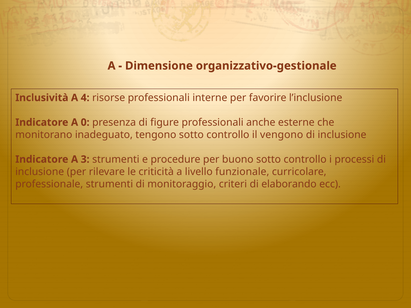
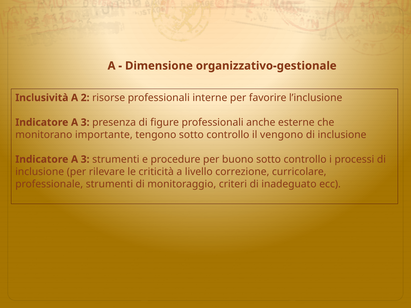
4: 4 -> 2 (85, 98)
0: 0 -> 3 (85, 122)
inadeguato: inadeguato -> importante (104, 135)
funzionale: funzionale -> correzione (242, 172)
elaborando: elaborando -> inadeguato (289, 184)
